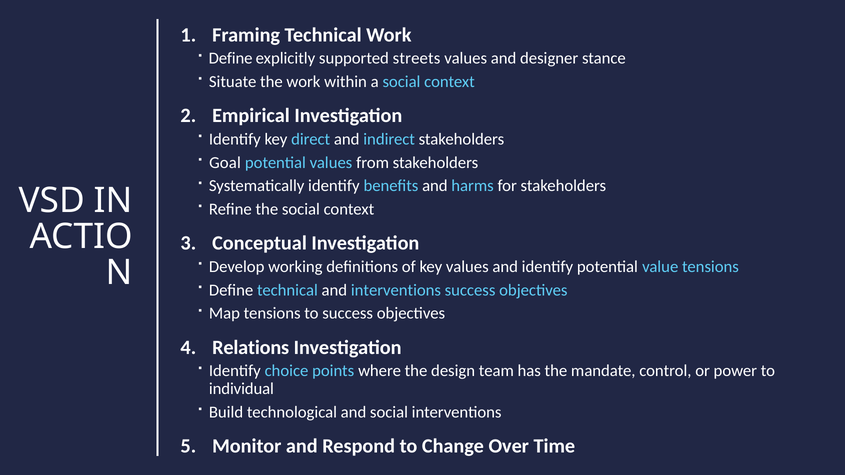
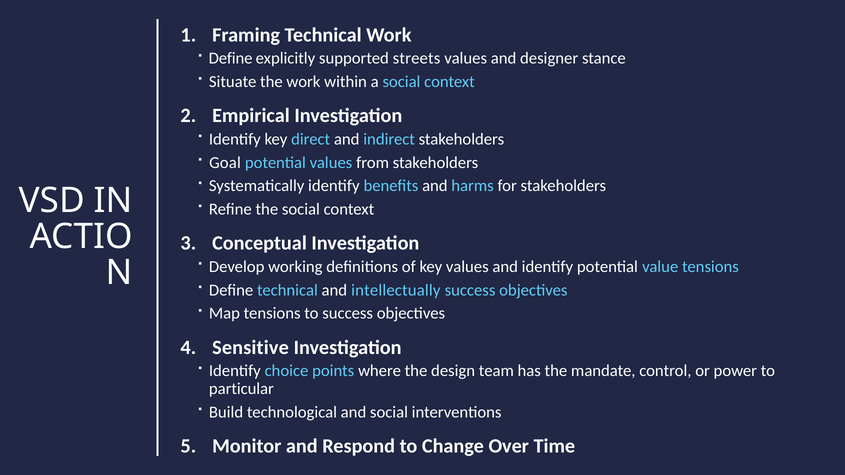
and interventions: interventions -> intellectually (396, 290)
Relations: Relations -> Sensitive (251, 348)
individual: individual -> particular (241, 389)
